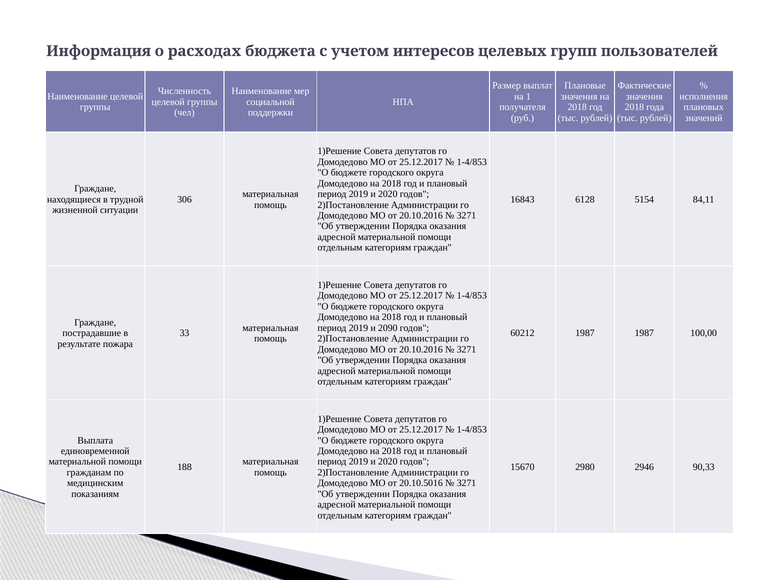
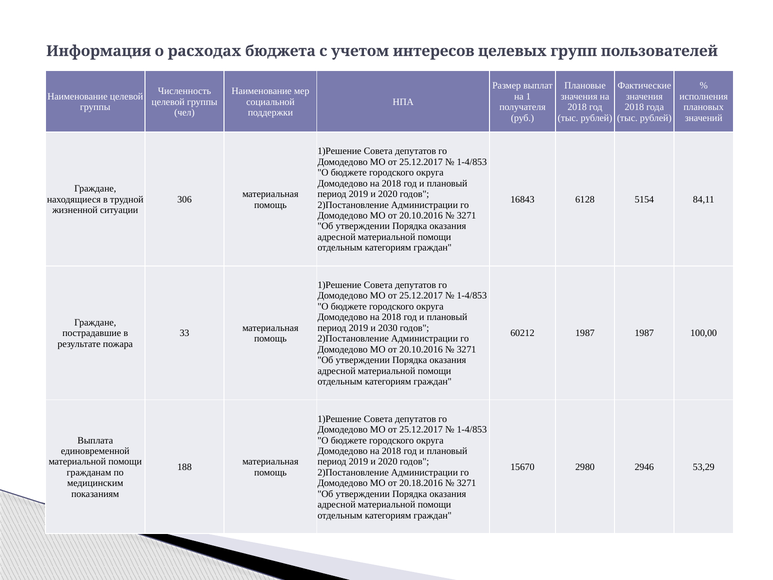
2090: 2090 -> 2030 (388, 328)
90,33: 90,33 -> 53,29 (704, 467)
20.10.5016: 20.10.5016 -> 20.18.2016 (421, 483)
